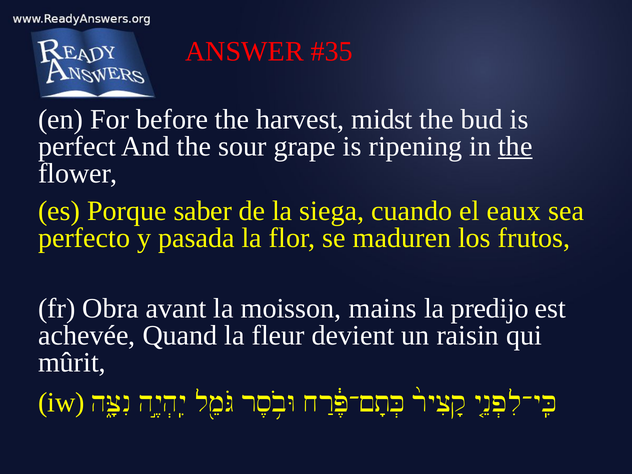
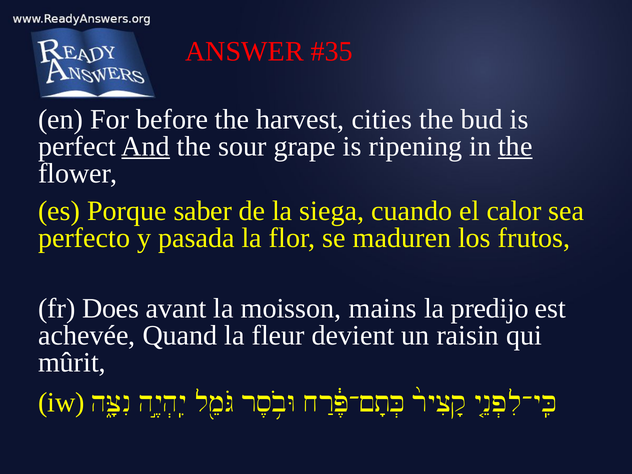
midst: midst -> cities (382, 119)
And underline: none -> present (146, 146)
eaux: eaux -> calor (514, 211)
Obra: Obra -> Does (111, 308)
